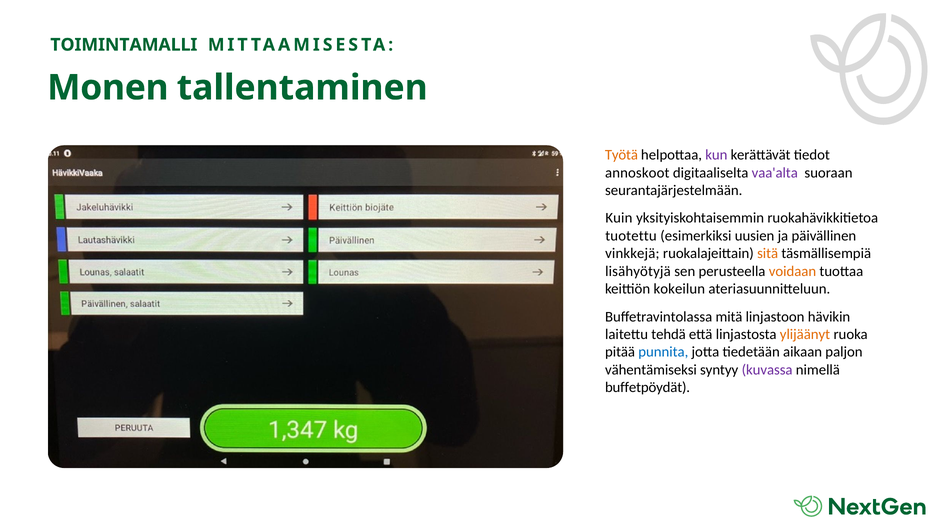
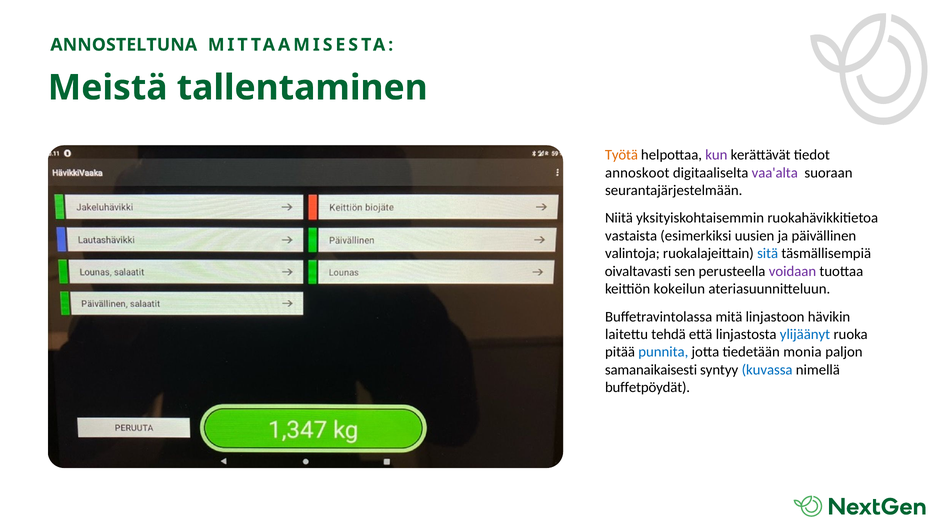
TOIMINTAMALLI: TOIMINTAMALLI -> ANNOSTELTUNA (124, 45)
Monen: Monen -> Meistä (108, 88)
Kuin: Kuin -> Niitä (619, 218)
tuotettu: tuotettu -> vastaista (631, 236)
vinkkejä: vinkkejä -> valintoja (632, 254)
sitä colour: orange -> blue (768, 254)
lisähyötyjä: lisähyötyjä -> oivaltavasti (638, 271)
voidaan colour: orange -> purple (793, 271)
ylijäänyt colour: orange -> blue (805, 334)
aikaan: aikaan -> monia (803, 352)
vähentämiseksi: vähentämiseksi -> samanaikaisesti (651, 370)
kuvassa colour: purple -> blue (767, 370)
